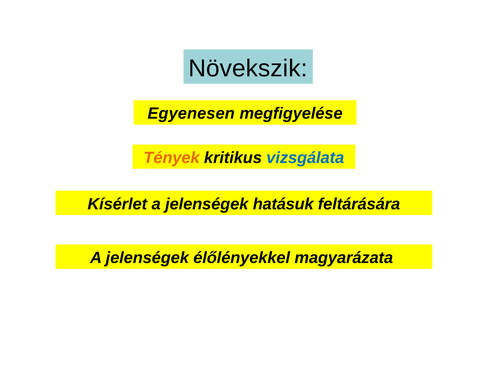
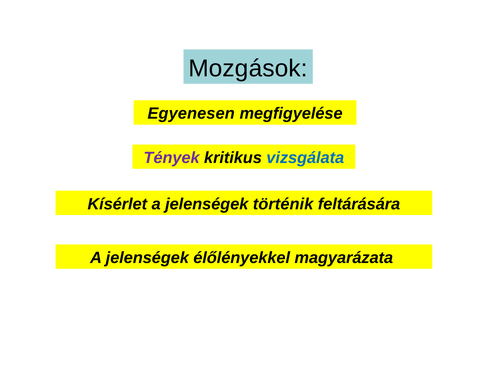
Növekszik: Növekszik -> Mozgások (248, 68)
Tények colour: orange -> purple (172, 158)
hatásuk: hatásuk -> történik (283, 204)
